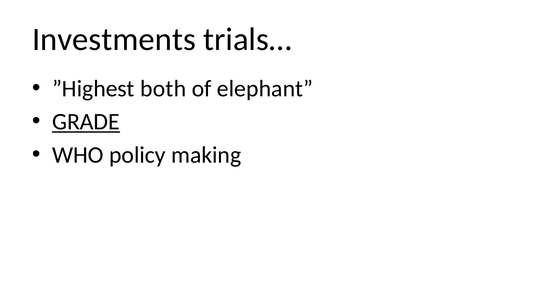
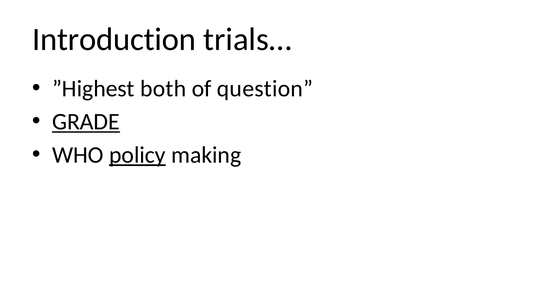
Investments: Investments -> Introduction (114, 39)
elephant: elephant -> question (265, 89)
policy underline: none -> present (137, 155)
